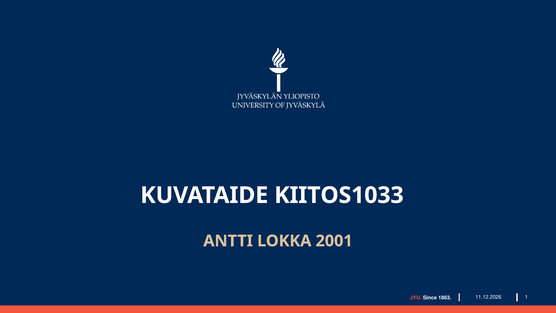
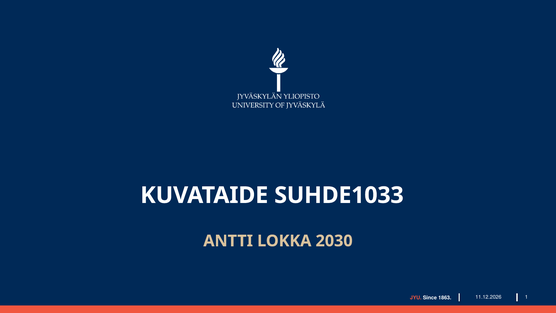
KIITOS1033: KIITOS1033 -> SUHDE1033 (339, 195)
2001: 2001 -> 2030 (334, 241)
